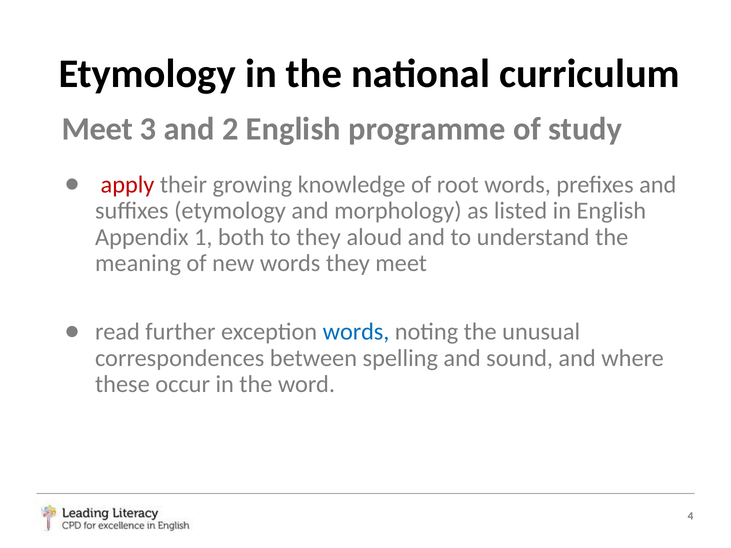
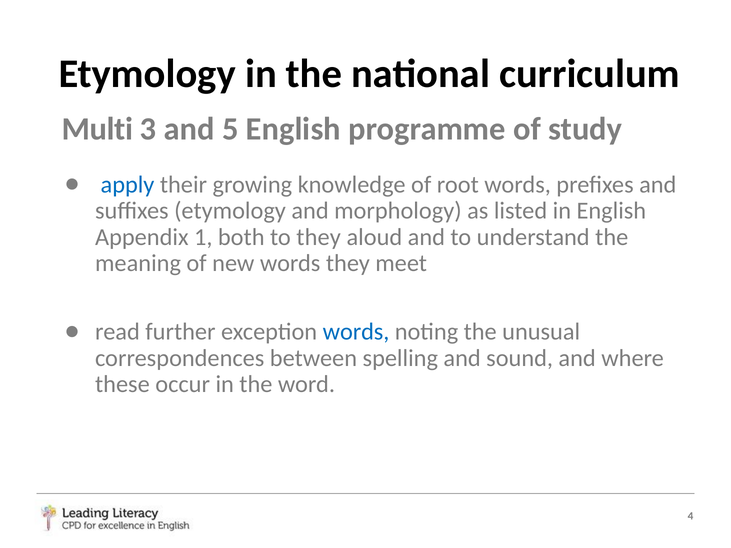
Meet: Meet -> Multi (97, 129)
2: 2 -> 5 (230, 129)
apply colour: red -> blue (127, 185)
